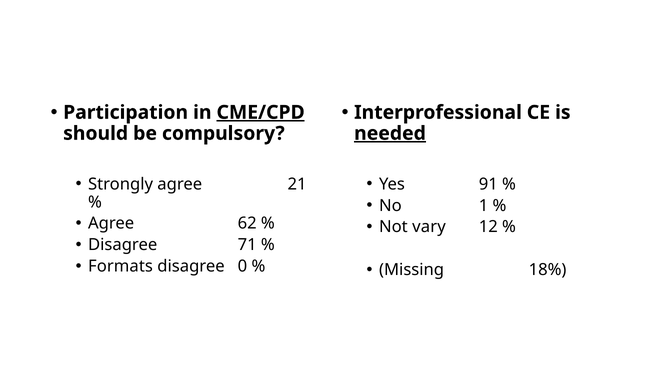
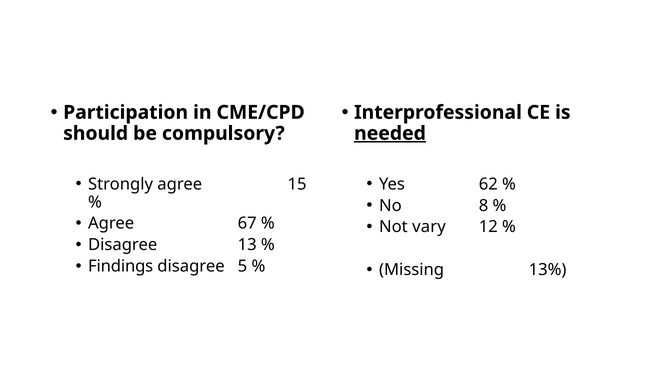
CME/CPD underline: present -> none (261, 112)
21: 21 -> 15 (297, 184)
91: 91 -> 62 (488, 184)
1: 1 -> 8 (484, 206)
62: 62 -> 67 (247, 224)
71: 71 -> 13 (247, 245)
Formats: Formats -> Findings (121, 266)
0: 0 -> 5 (242, 266)
18%: 18% -> 13% (548, 270)
